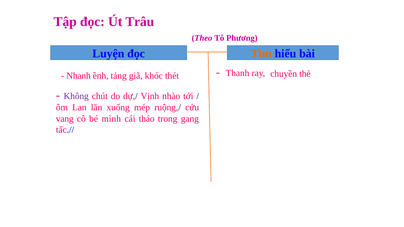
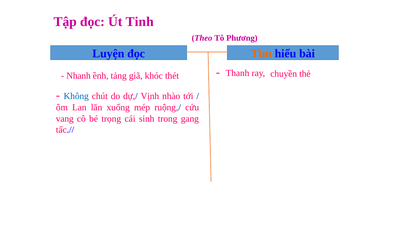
Trâu: Trâu -> Tinh (140, 22)
Không colour: purple -> blue (76, 96)
mình: mình -> trọng (111, 119)
tháo: tháo -> sinh (147, 119)
